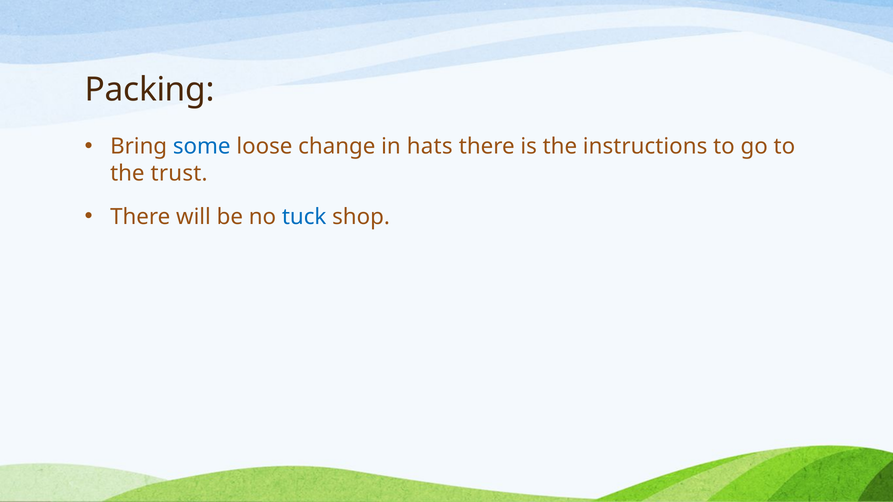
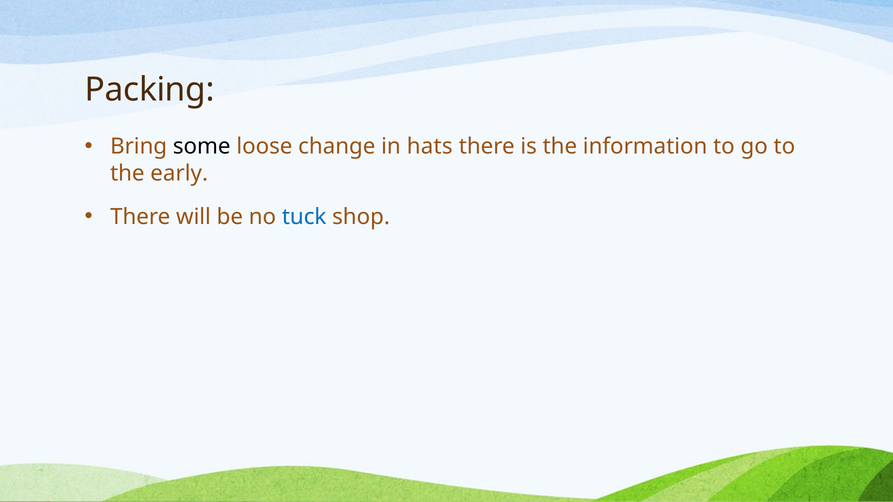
some colour: blue -> black (202, 147)
instructions: instructions -> information (645, 147)
trust: trust -> early (179, 173)
